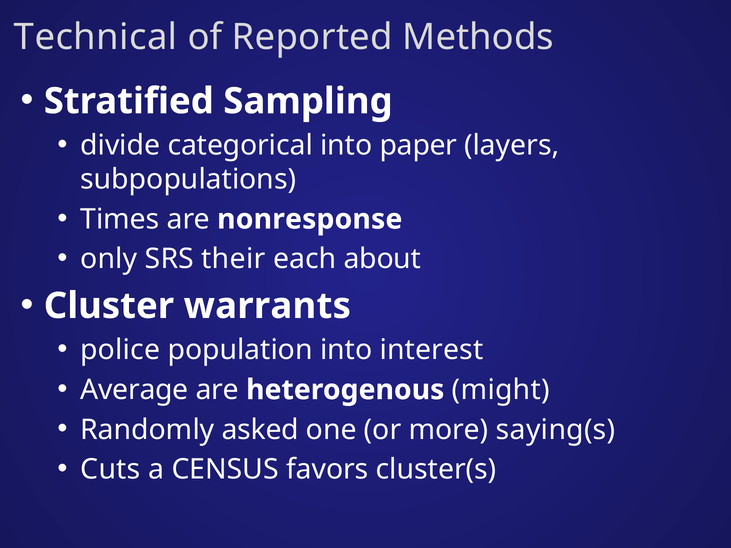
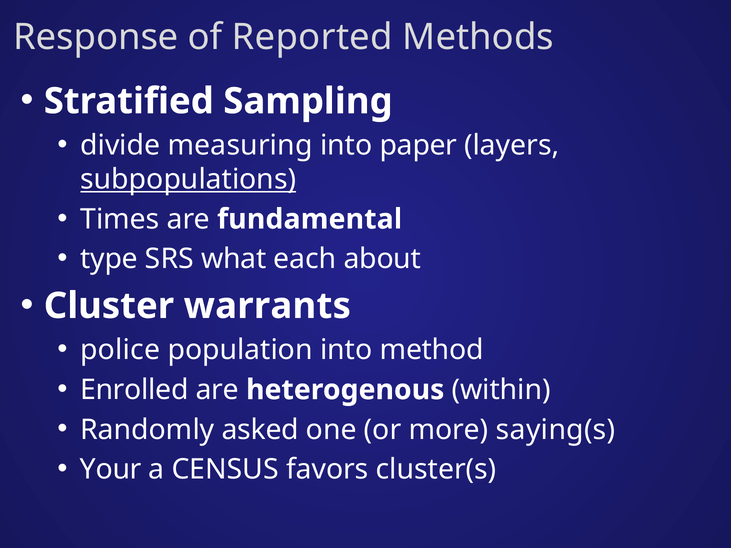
Technical: Technical -> Response (96, 37)
categorical: categorical -> measuring (240, 145)
subpopulations underline: none -> present (188, 179)
nonresponse: nonresponse -> fundamental (310, 219)
only: only -> type (109, 259)
their: their -> what (234, 259)
interest: interest -> method (432, 350)
Average: Average -> Enrolled (134, 390)
might: might -> within (501, 390)
Cuts: Cuts -> Your (111, 470)
